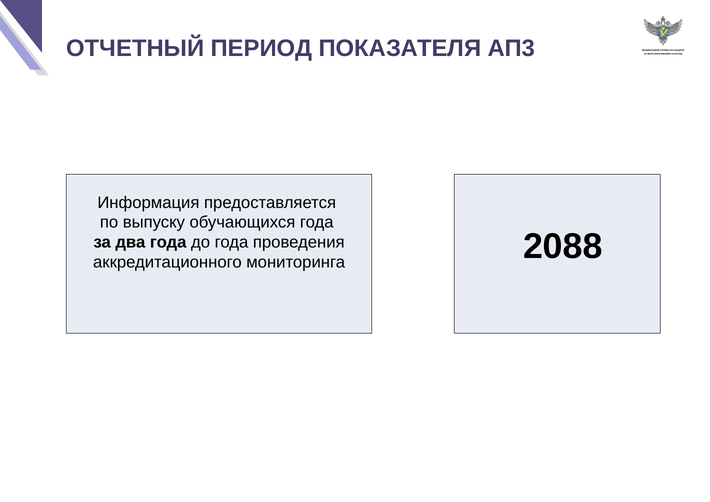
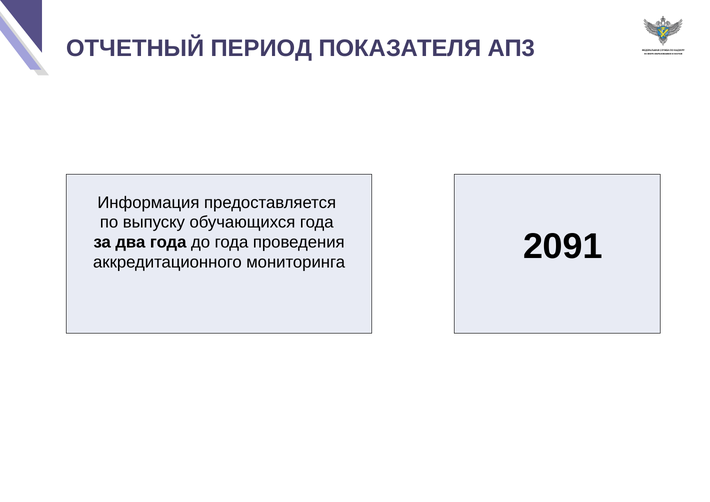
2088: 2088 -> 2091 (563, 247)
